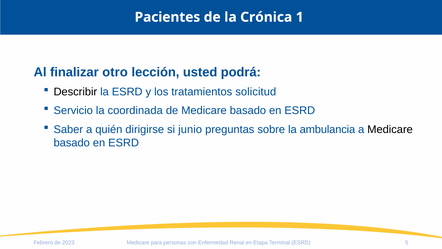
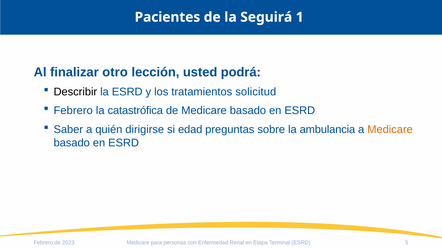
Crónica: Crónica -> Seguirá (266, 17)
Servicio: Servicio -> Febrero (73, 111)
coordinada: coordinada -> catastrófica (135, 111)
junio: junio -> edad (190, 129)
Medicare colour: black -> orange (390, 129)
